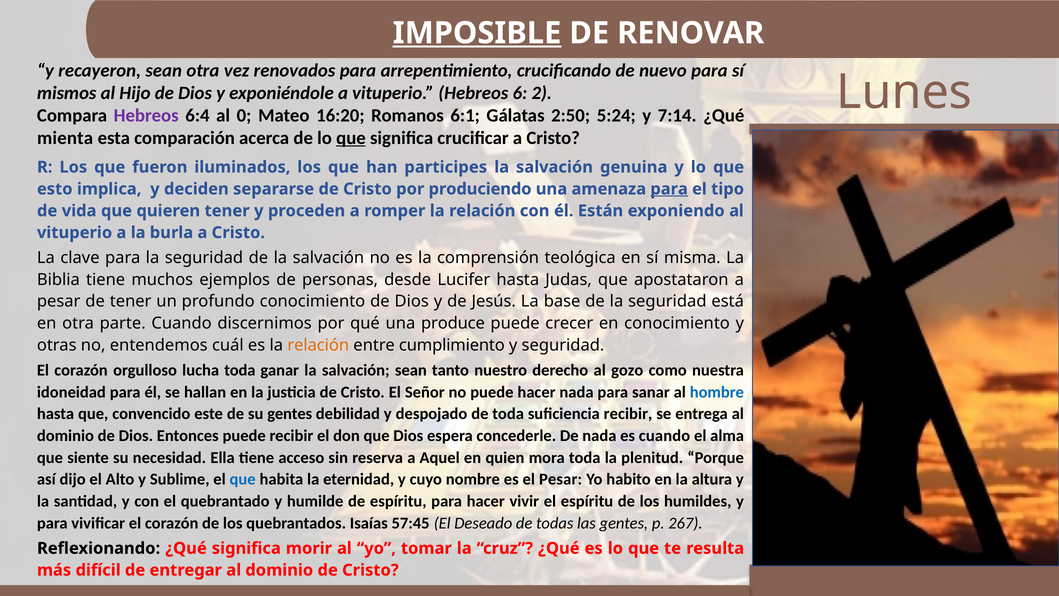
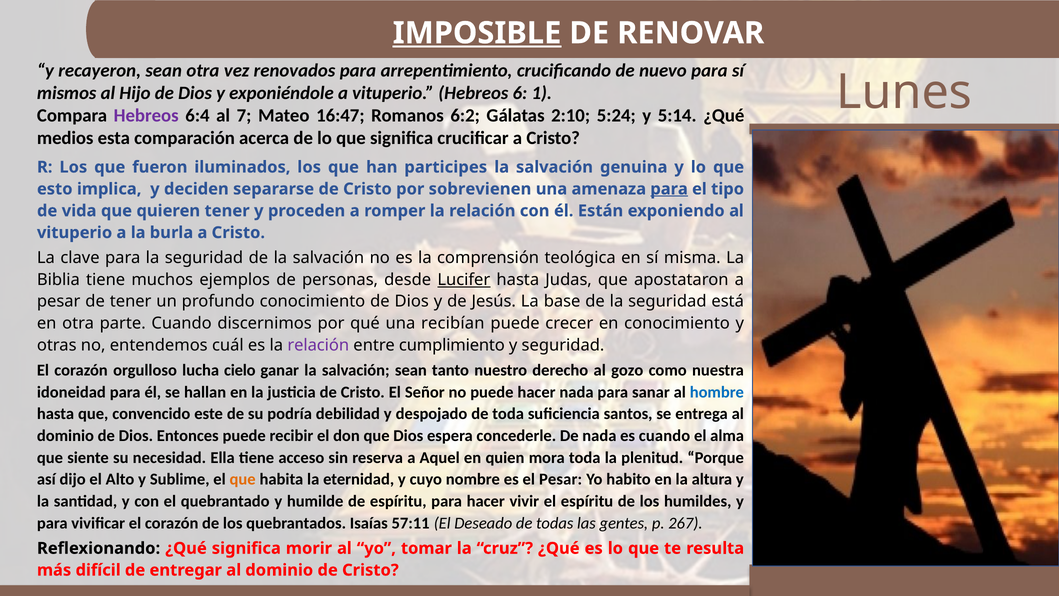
2: 2 -> 1 (542, 93)
0: 0 -> 7 (244, 115)
16:20: 16:20 -> 16:47 (340, 115)
6:1: 6:1 -> 6:2 (465, 115)
2:50: 2:50 -> 2:10 (571, 115)
7:14: 7:14 -> 5:14 (677, 115)
mienta: mienta -> medios (65, 138)
que underline: present -> none (351, 138)
produciendo: produciendo -> sobrevienen (480, 189)
Lucifer underline: none -> present (464, 279)
produce: produce -> recibían (453, 323)
relación colour: orange -> purple (318, 345)
lucha toda: toda -> cielo (240, 370)
su gentes: gentes -> podría (290, 414)
suficiencia recibir: recibir -> santos (628, 414)
que colour: blue -> orange (243, 479)
57:45: 57:45 -> 57:11 (411, 523)
